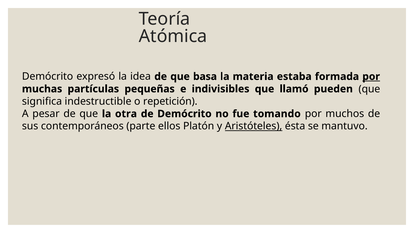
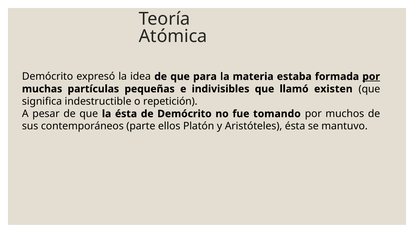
basa: basa -> para (205, 76)
pueden: pueden -> existen (333, 89)
la otra: otra -> ésta (126, 114)
Aristóteles underline: present -> none (254, 126)
